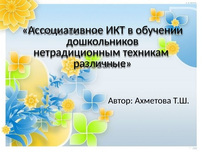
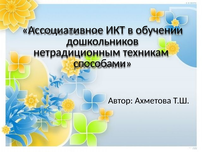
различные: различные -> способами (103, 63)
